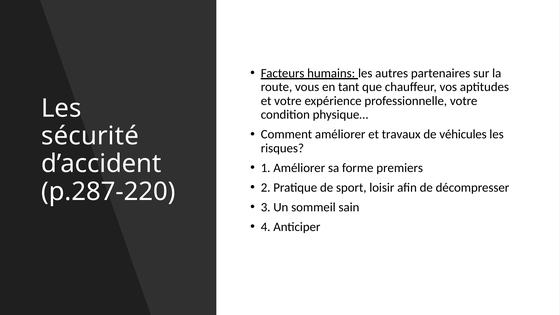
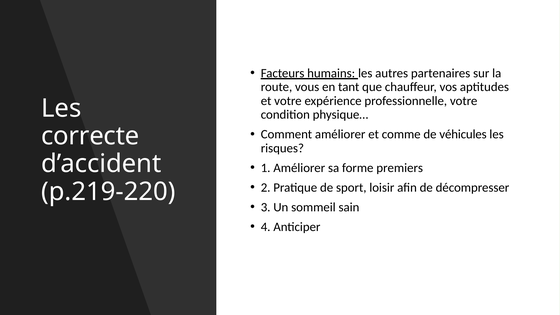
travaux: travaux -> comme (401, 134)
sécurité: sécurité -> correcte (90, 136)
p.287-220: p.287-220 -> p.219-220 (108, 192)
